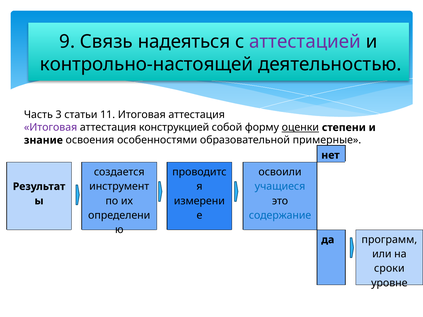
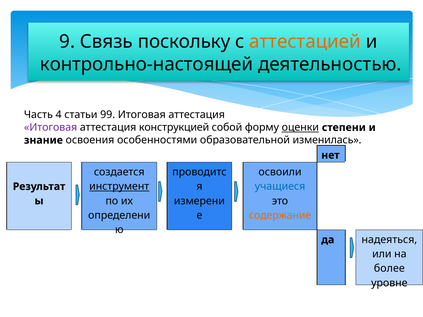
надеяться: надеяться -> поскольку (184, 42)
аттестацией colour: purple -> orange (305, 42)
3: 3 -> 4 (59, 115)
11: 11 -> 99 (108, 115)
примерные: примерные -> изменилась (327, 140)
инструмент underline: none -> present (119, 187)
содержание colour: blue -> orange (280, 215)
программ: программ -> надеяться (389, 240)
сроки: сроки -> более (389, 269)
